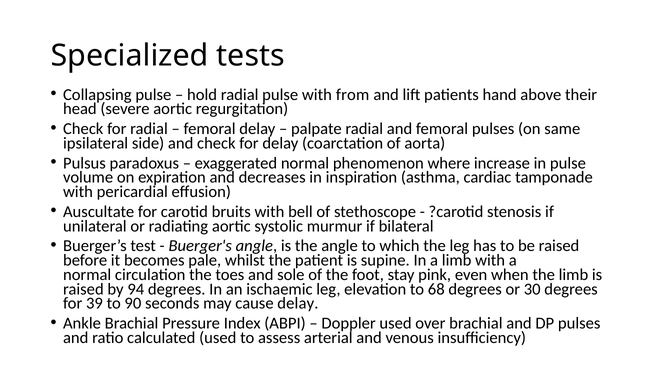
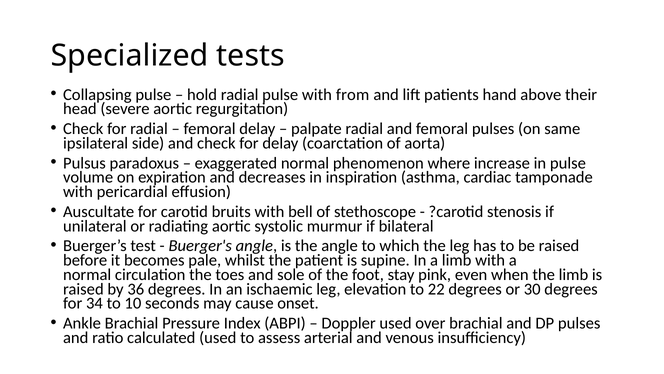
94: 94 -> 36 (136, 289)
68: 68 -> 22 (436, 289)
39: 39 -> 34 (94, 303)
90: 90 -> 10 (133, 303)
cause delay: delay -> onset (298, 303)
